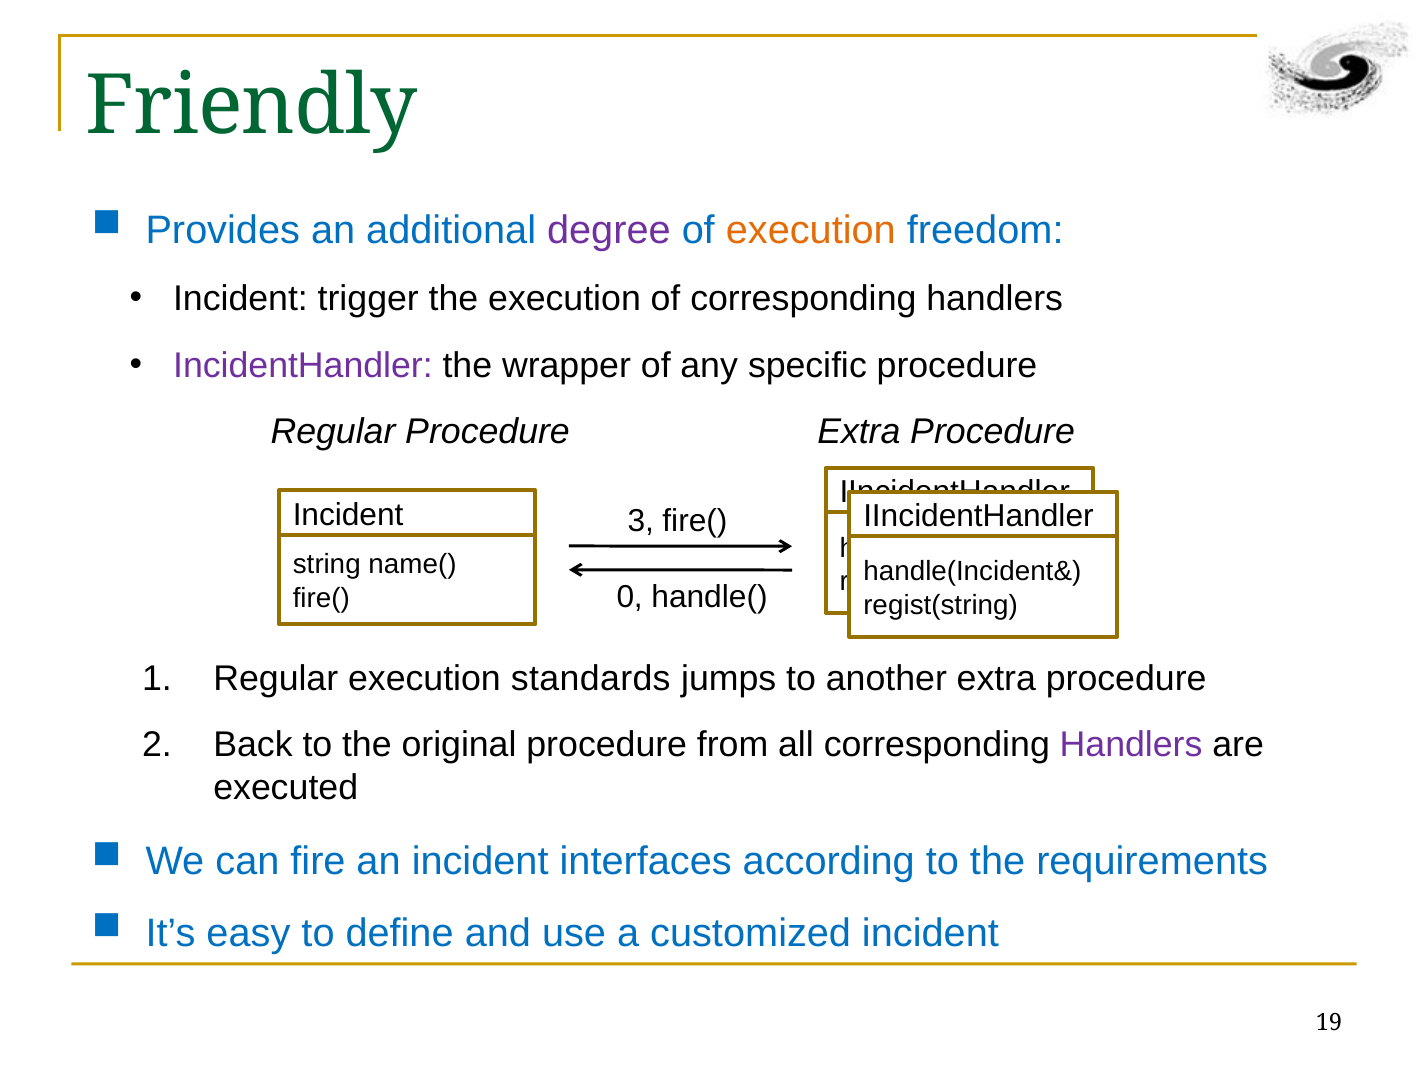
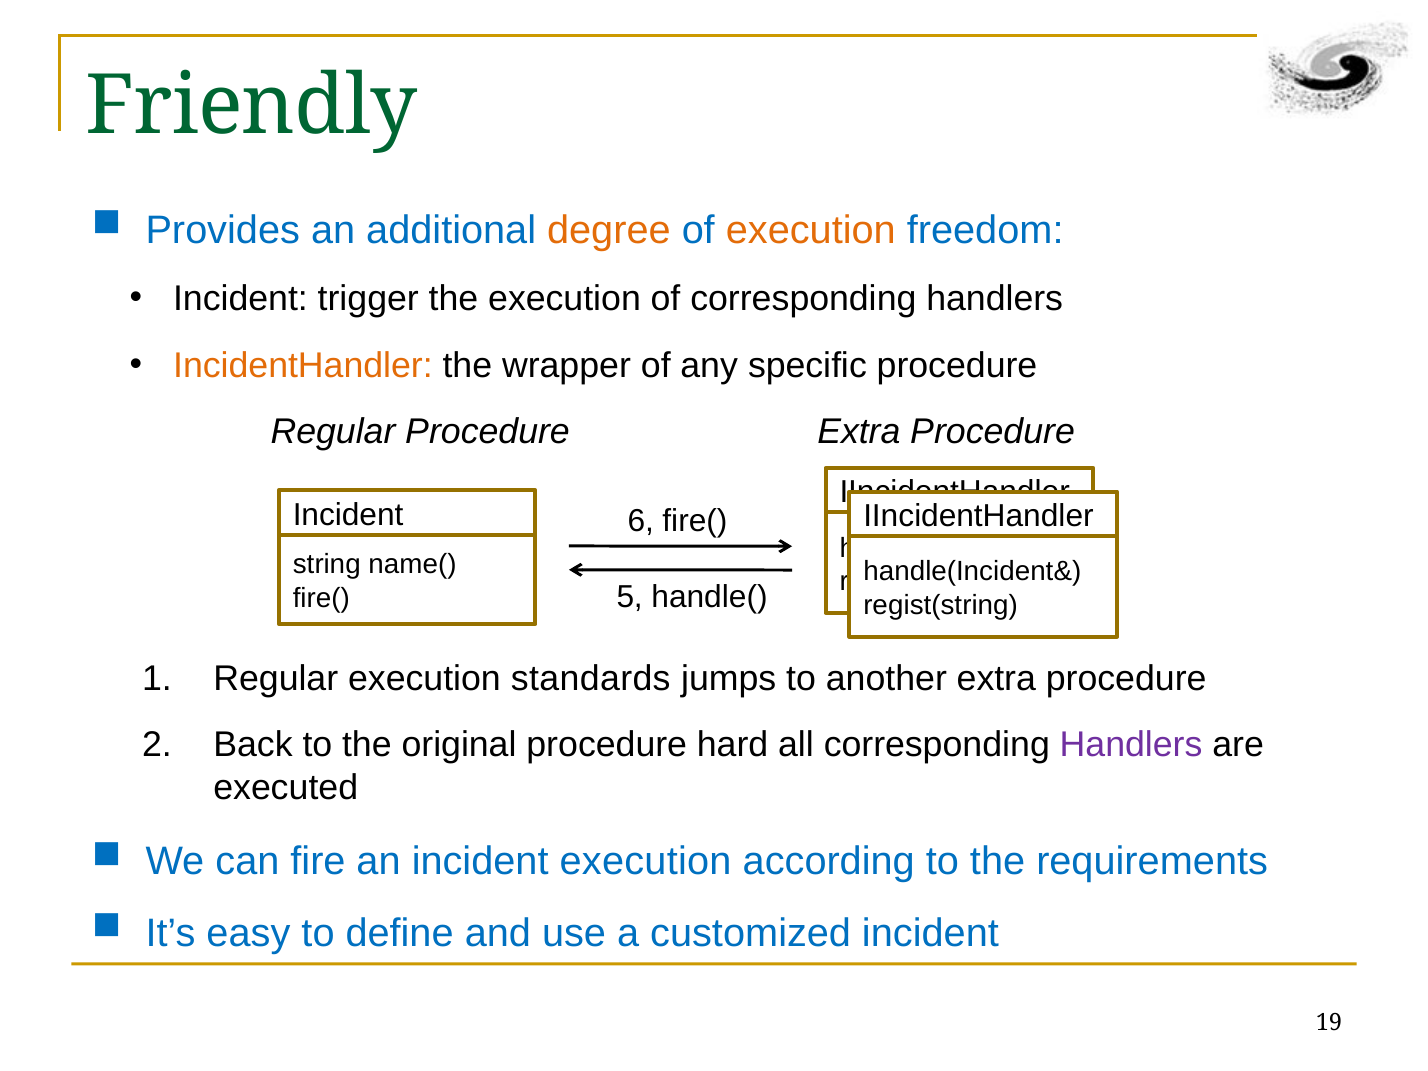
degree colour: purple -> orange (609, 230)
IncidentHandler colour: purple -> orange (303, 366)
3: 3 -> 6 (641, 521)
0: 0 -> 5 (630, 597)
from: from -> hard (733, 745)
incident interfaces: interfaces -> execution (646, 862)
